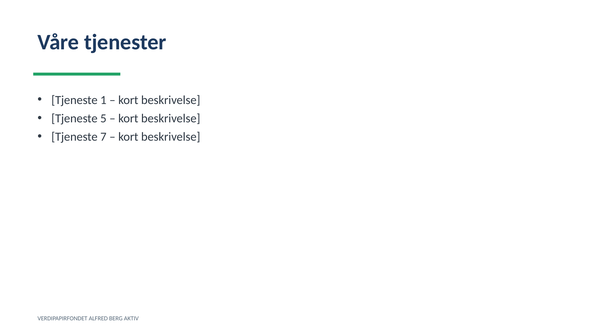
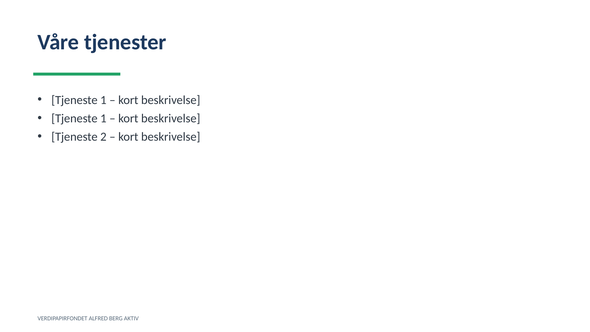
5: 5 -> 1 (103, 118)
7: 7 -> 2 (103, 137)
